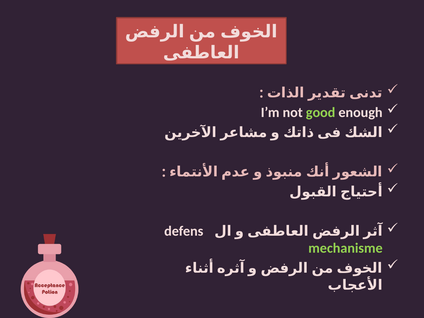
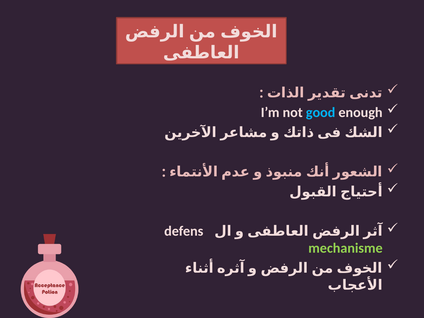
good colour: light green -> light blue (321, 113)
